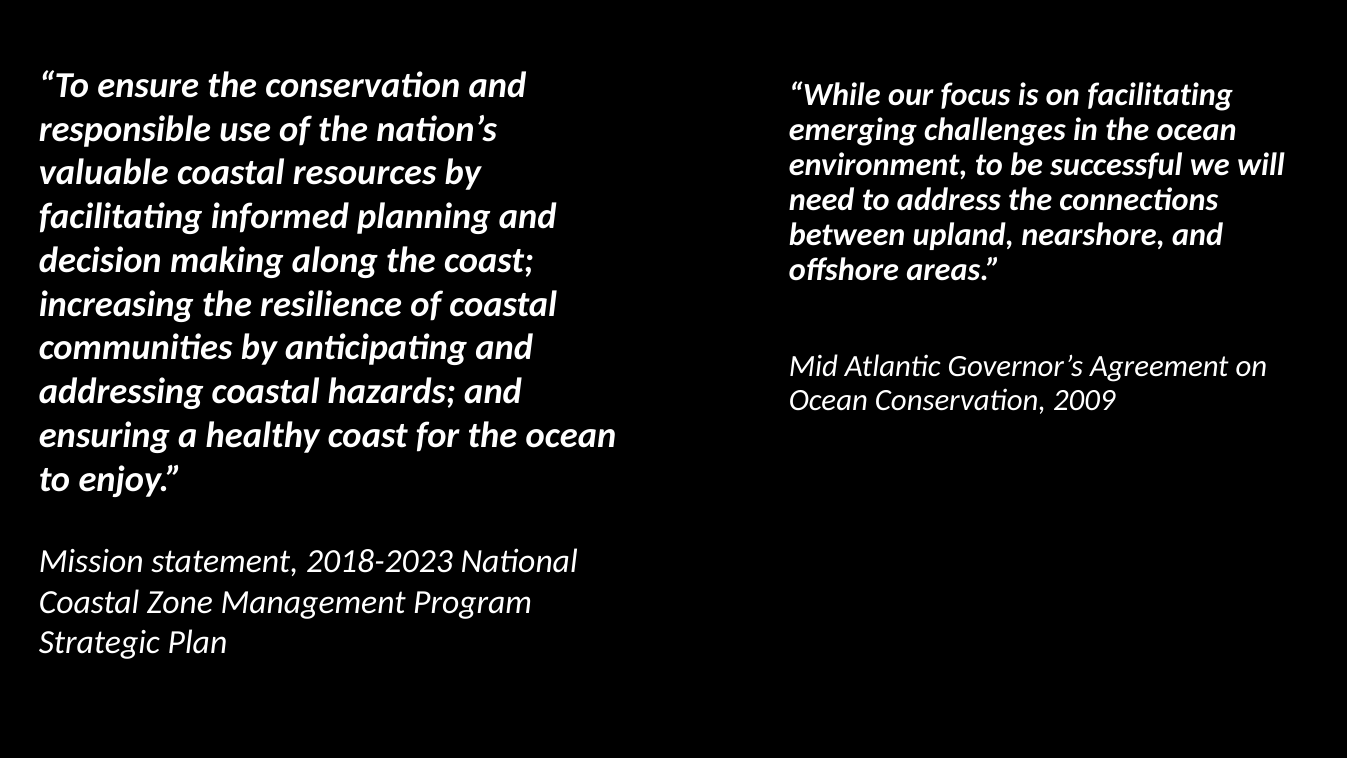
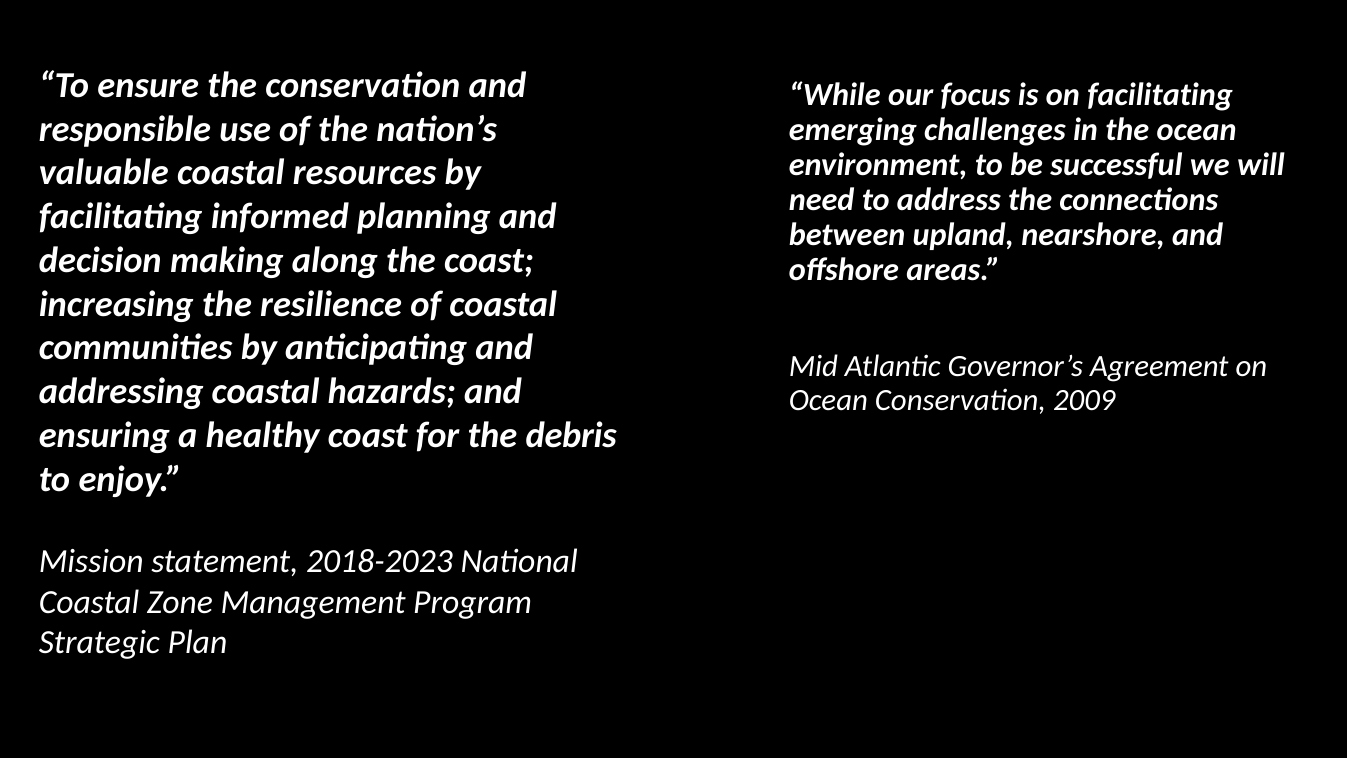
for the ocean: ocean -> debris (571, 435)
